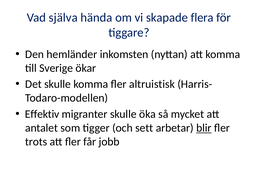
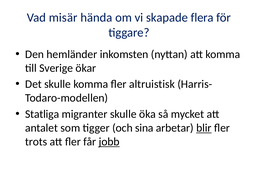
själva: själva -> misär (63, 17)
Effektiv: Effektiv -> Statliga (42, 114)
sett: sett -> sina (144, 128)
jobb underline: none -> present (109, 141)
